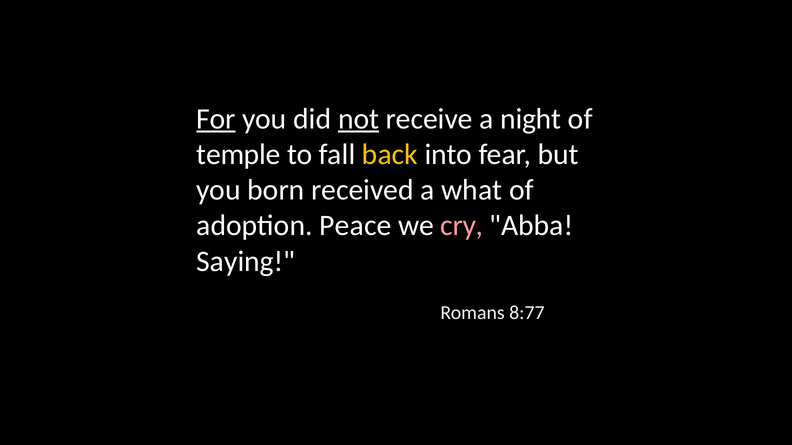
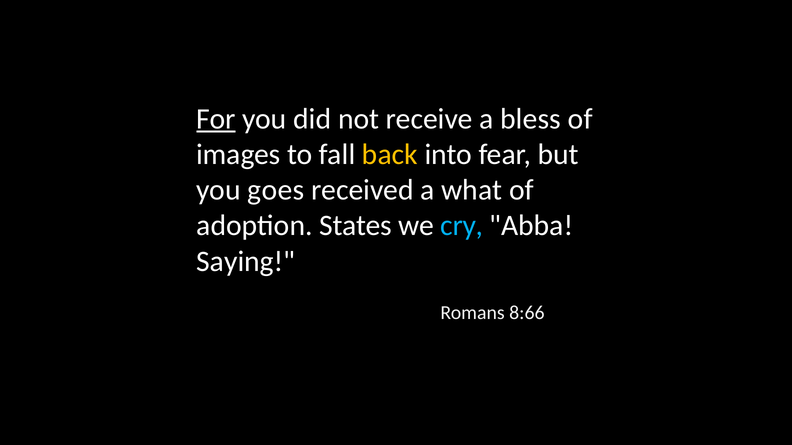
not underline: present -> none (359, 119)
night: night -> bless (531, 119)
temple: temple -> images (238, 155)
born: born -> goes (276, 190)
Peace: Peace -> States (356, 226)
cry colour: pink -> light blue (462, 226)
8:77: 8:77 -> 8:66 (527, 313)
